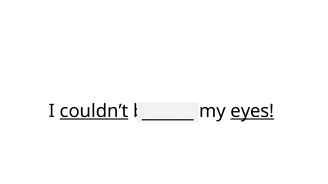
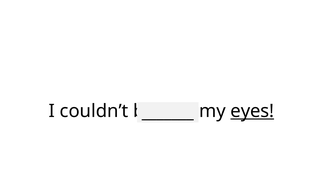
couldn’t underline: present -> none (94, 111)
